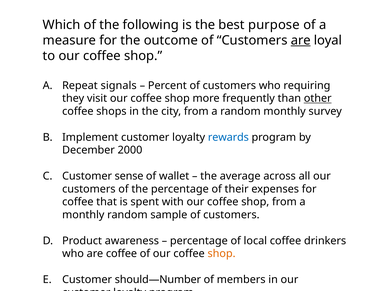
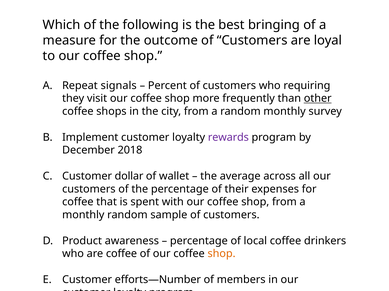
purpose: purpose -> bringing (274, 25)
are underline: present -> none (301, 40)
rewards colour: blue -> purple (228, 138)
2000: 2000 -> 2018 (130, 151)
sense: sense -> dollar (129, 176)
should—Number: should—Number -> efforts—Number (158, 280)
